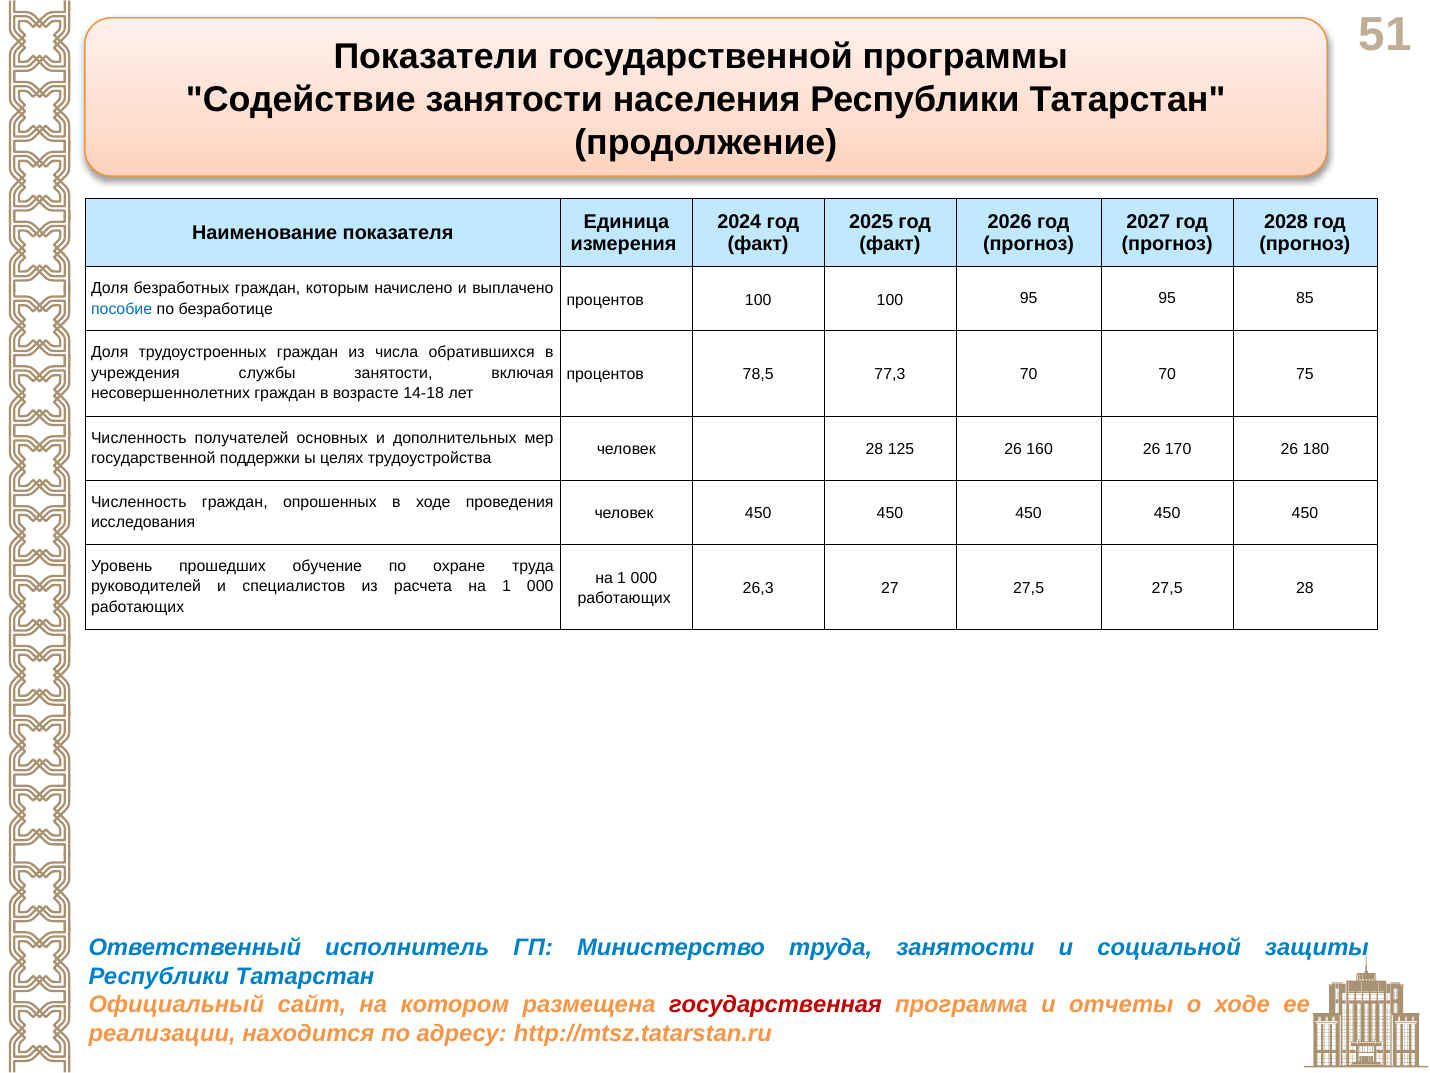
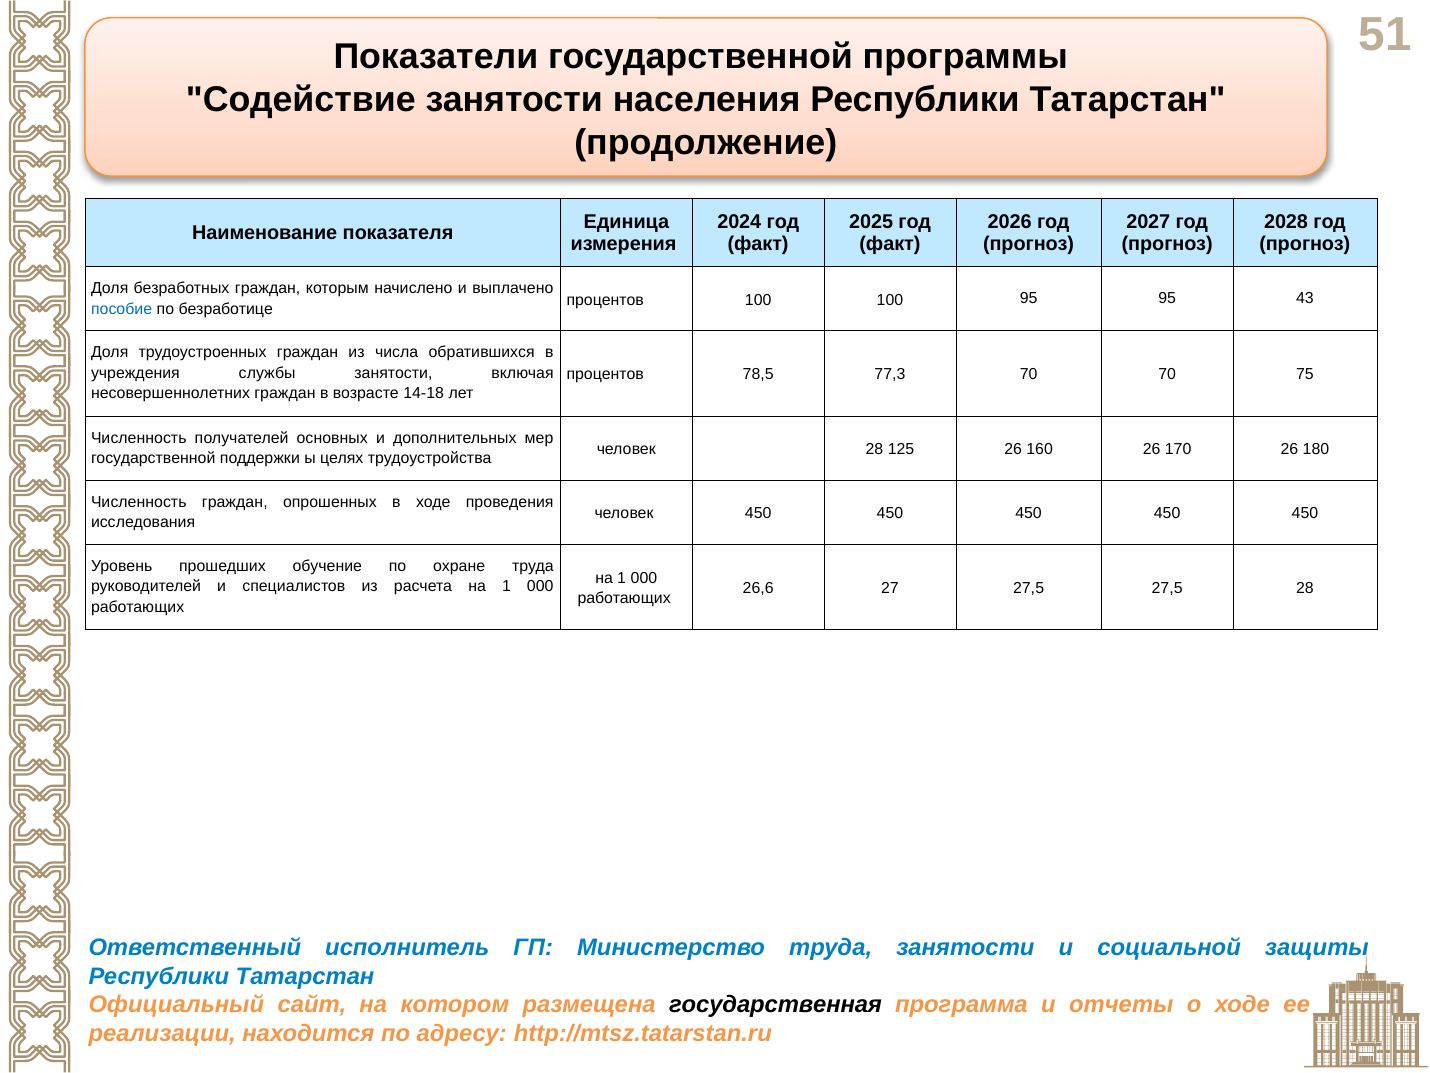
85: 85 -> 43 (1305, 298)
26,3: 26,3 -> 26,6 (758, 588)
государственная colour: red -> black (776, 1004)
